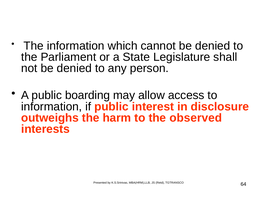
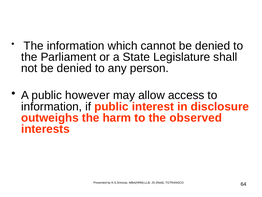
boarding: boarding -> however (87, 95)
